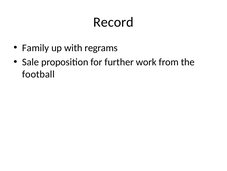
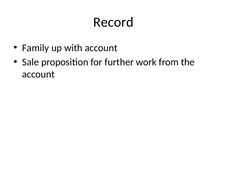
with regrams: regrams -> account (101, 48)
football: football -> account (38, 74)
